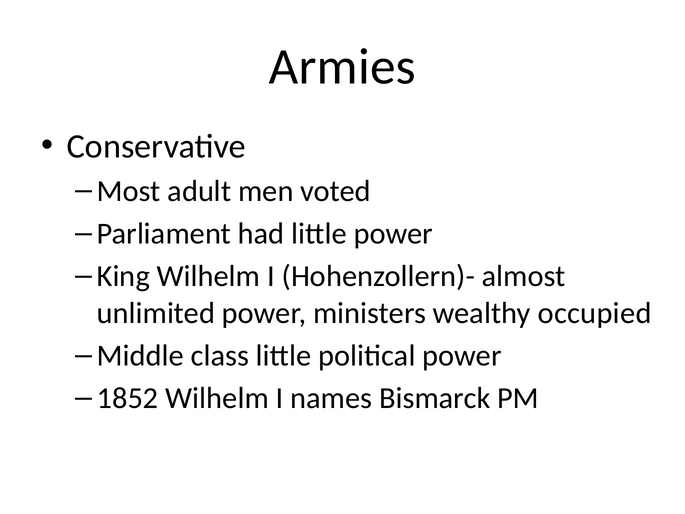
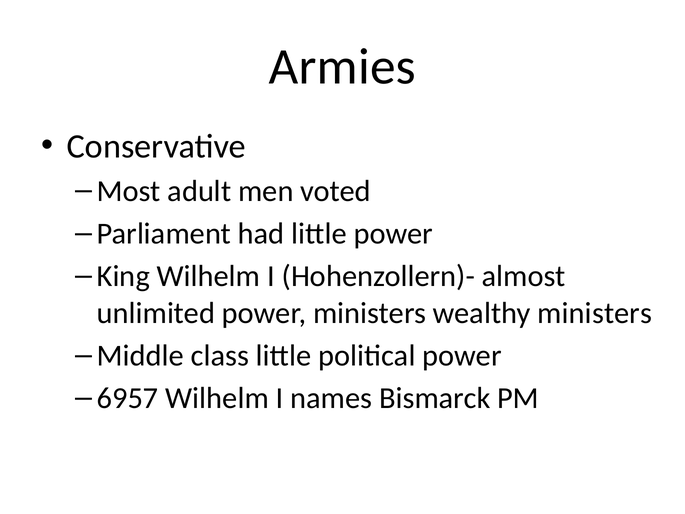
wealthy occupied: occupied -> ministers (595, 313)
1852: 1852 -> 6957 (128, 398)
